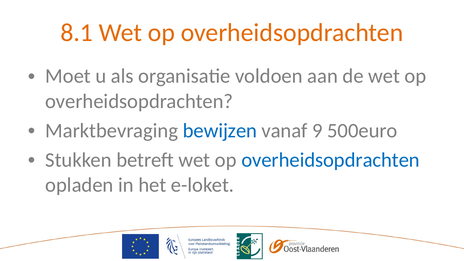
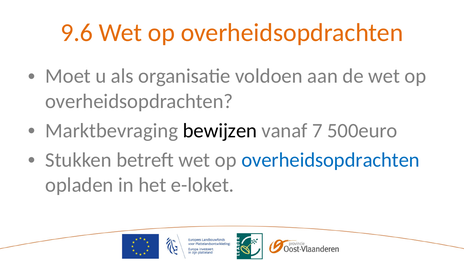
8.1: 8.1 -> 9.6 (77, 33)
bewijzen colour: blue -> black (220, 131)
9: 9 -> 7 (317, 131)
